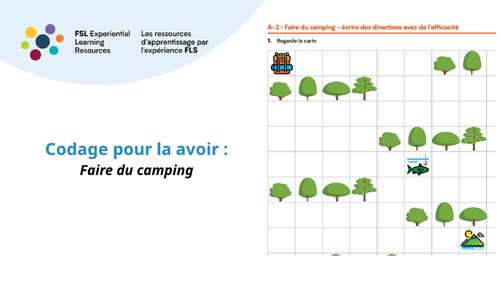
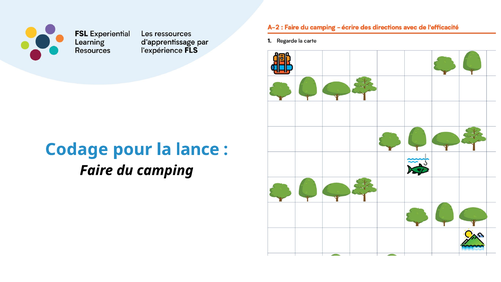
avoir: avoir -> lance (198, 149)
